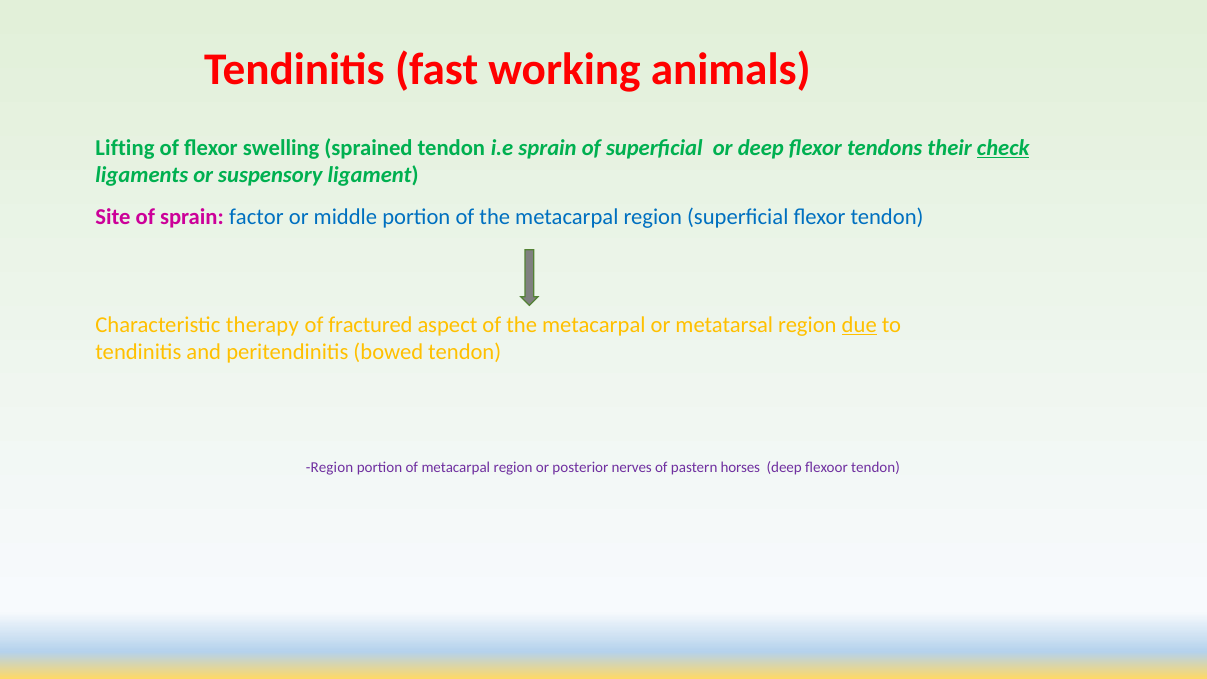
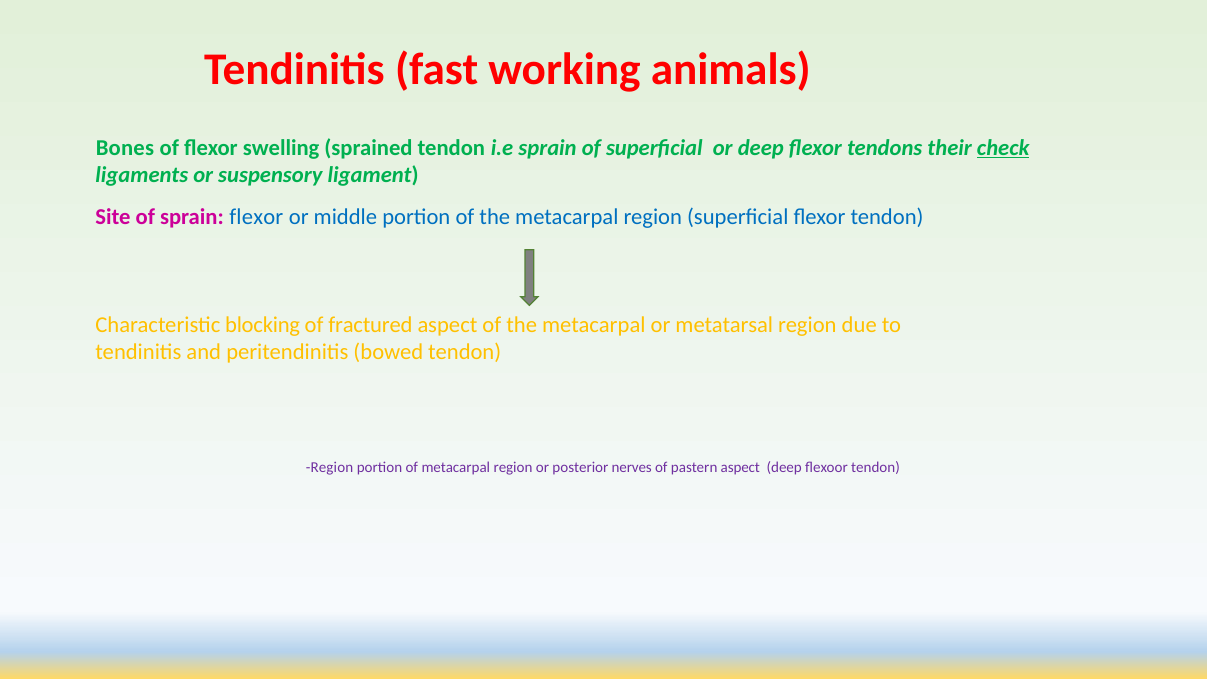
Lifting: Lifting -> Bones (125, 148)
sprain factor: factor -> flexor (256, 217)
therapy: therapy -> blocking (263, 325)
due underline: present -> none (859, 325)
pastern horses: horses -> aspect (740, 468)
